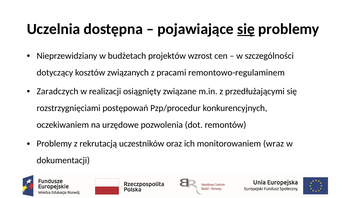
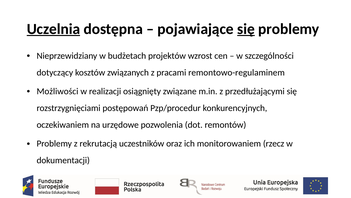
Uczelnia underline: none -> present (53, 29)
Zaradczych: Zaradczych -> Możliwości (57, 91)
wraz: wraz -> rzecz (274, 143)
